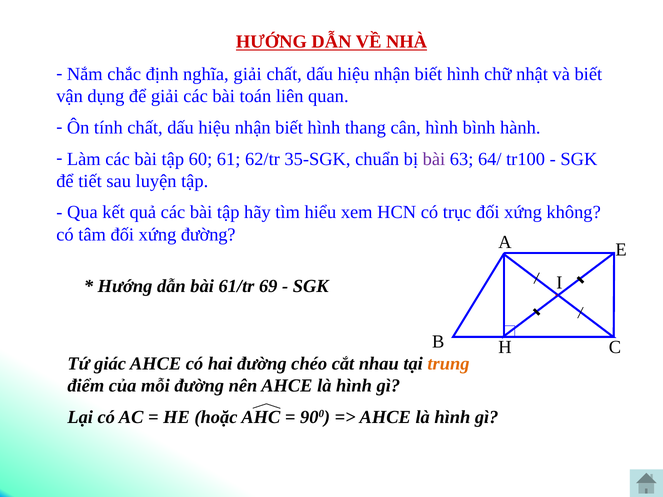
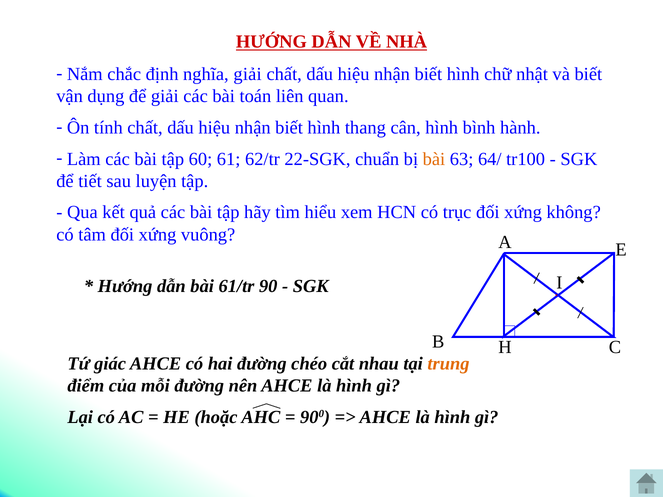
35-SGK: 35-SGK -> 22-SGK (317, 159)
bài colour: purple -> orange (434, 159)
xứng đường: đường -> vuông (208, 235)
69: 69 -> 90 (268, 286)
